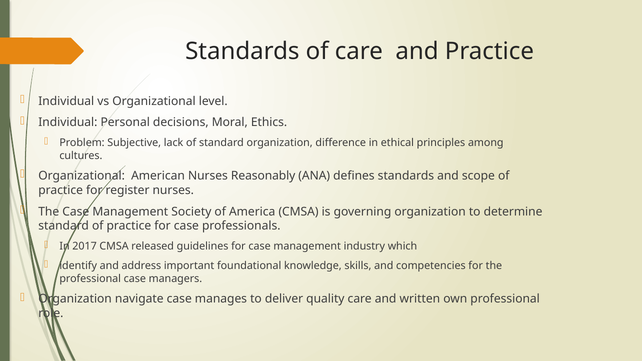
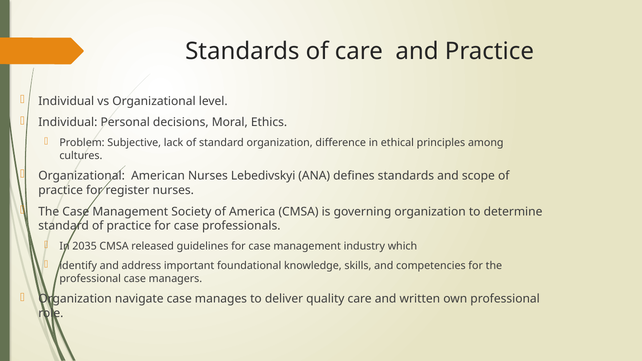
Reasonably: Reasonably -> Lebedivskyi (263, 176)
2017: 2017 -> 2035 (85, 246)
